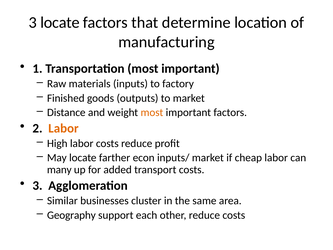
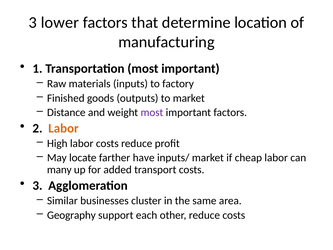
3 locate: locate -> lower (60, 23)
most colour: orange -> purple (152, 112)
econ: econ -> have (144, 158)
